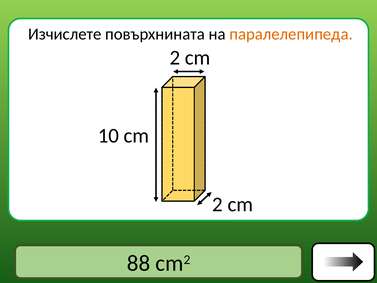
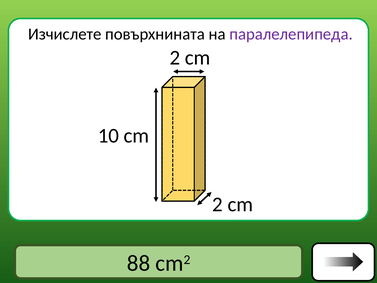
паралелепипеда colour: orange -> purple (291, 34)
